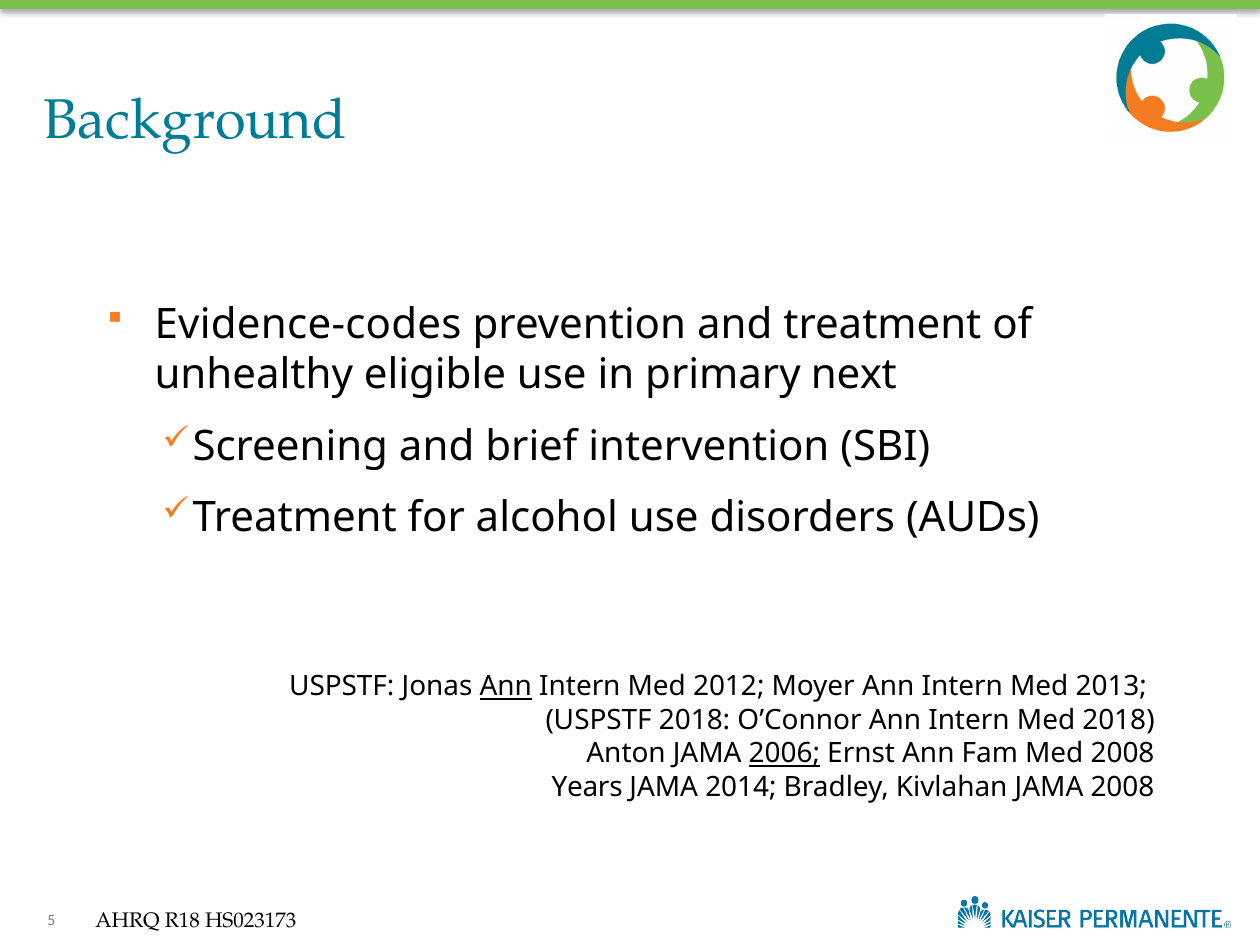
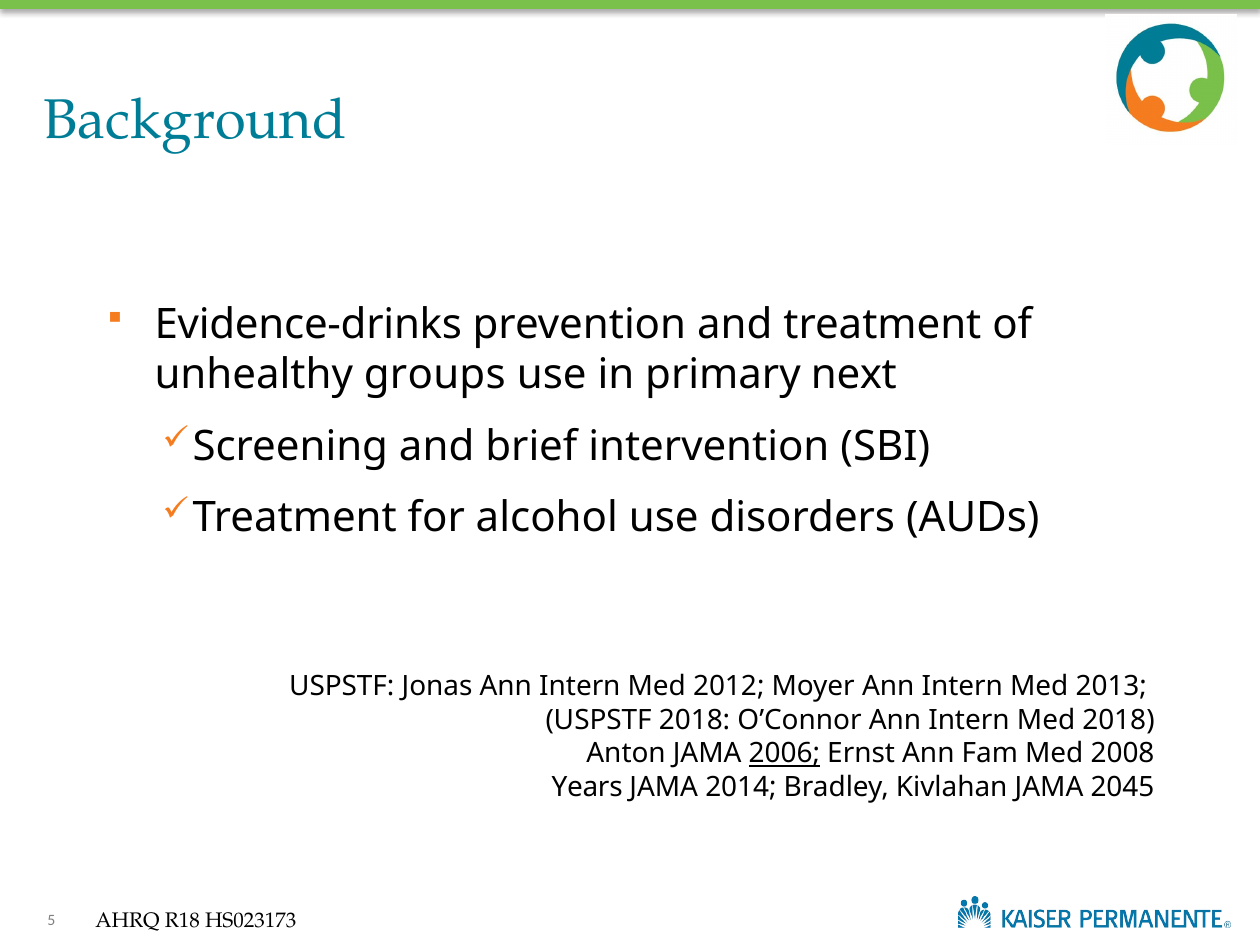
Evidence-codes: Evidence-codes -> Evidence-drinks (308, 324)
eligible: eligible -> groups (435, 375)
Ann underline: present -> none (506, 687)
JAMA 2008: 2008 -> 2045 (1122, 787)
